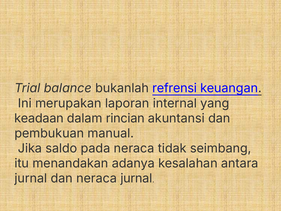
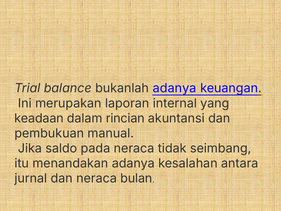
bukanlah refrensi: refrensi -> adanya (175, 88)
neraca jurnal: jurnal -> bulan (136, 178)
